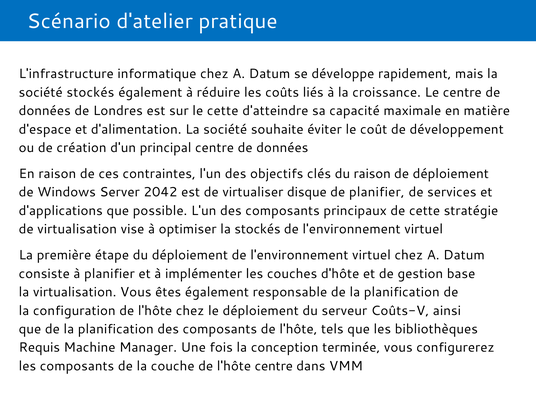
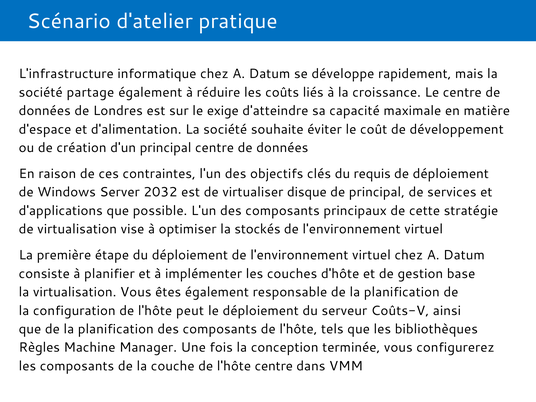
société stockés: stockés -> partage (90, 92)
le cette: cette -> exige (223, 111)
du raison: raison -> requis (372, 174)
2042: 2042 -> 2032 (160, 192)
de planifier: planifier -> principal (377, 192)
l'hôte chez: chez -> peut (190, 311)
Requis: Requis -> Règles (39, 348)
